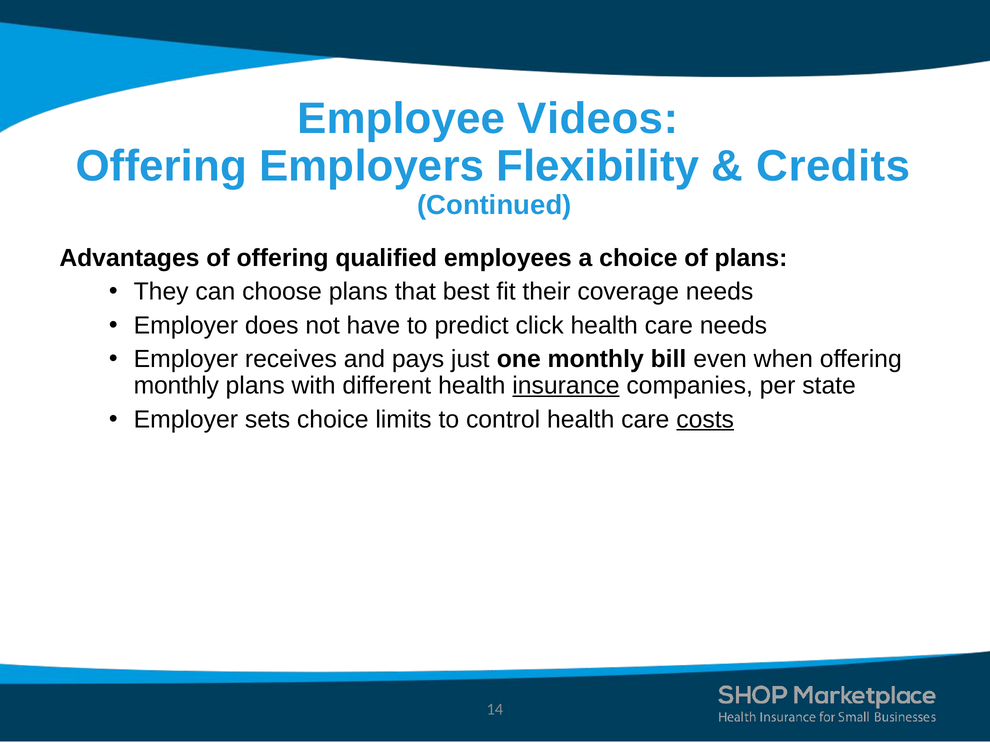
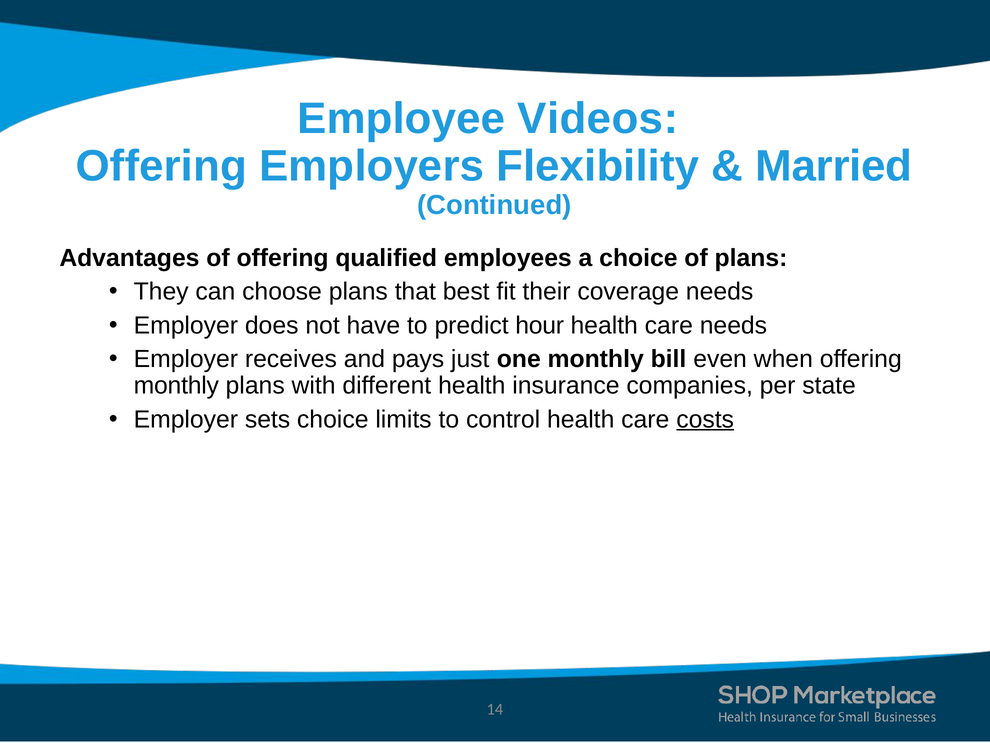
Credits: Credits -> Married (834, 166)
click: click -> hour (540, 325)
insurance underline: present -> none (566, 385)
